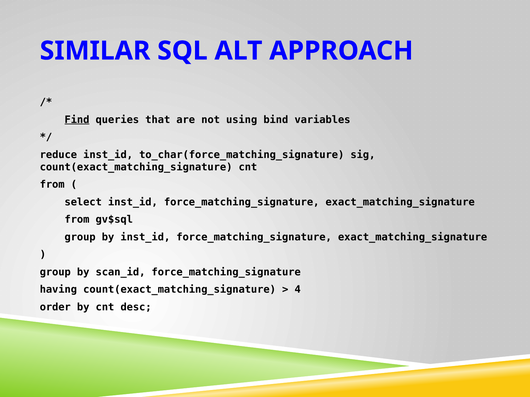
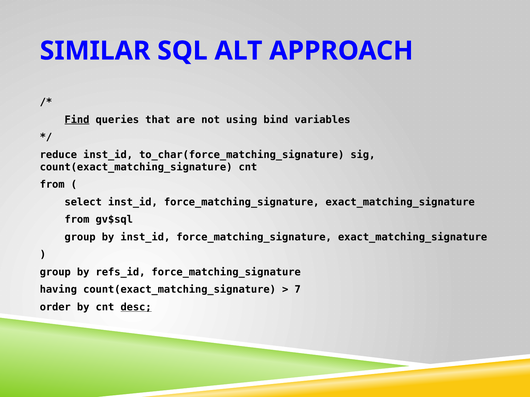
scan_id: scan_id -> refs_id (120, 272)
4: 4 -> 7 (298, 290)
desc underline: none -> present (136, 307)
